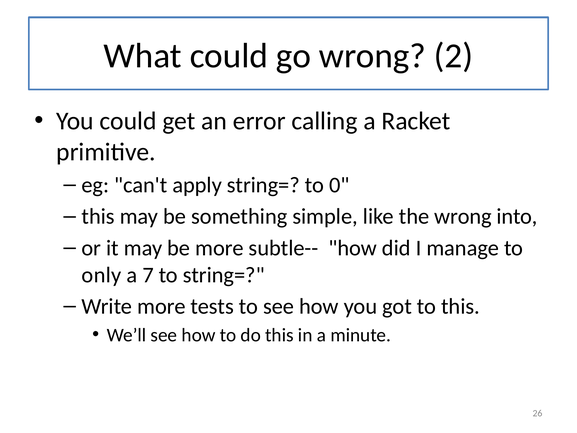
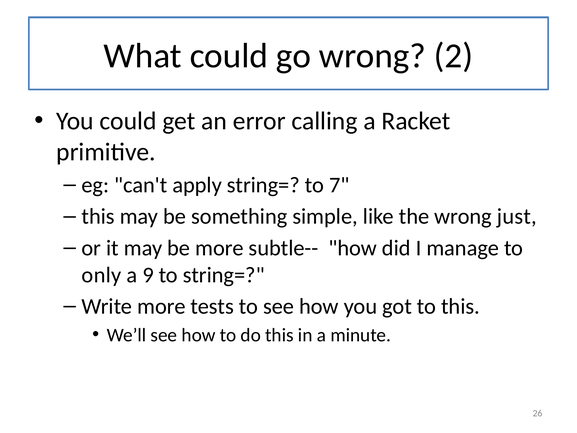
0: 0 -> 7 (339, 185)
into: into -> just (517, 216)
7: 7 -> 9 (148, 275)
